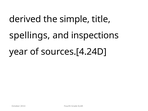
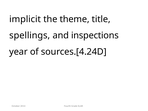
derived: derived -> implicit (25, 19)
simple: simple -> theme (75, 19)
